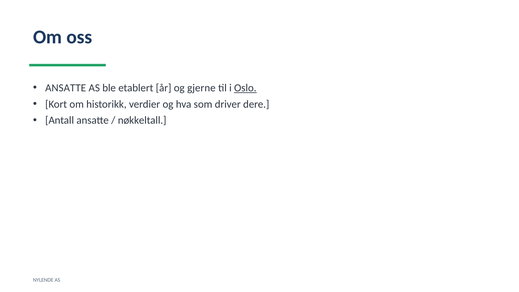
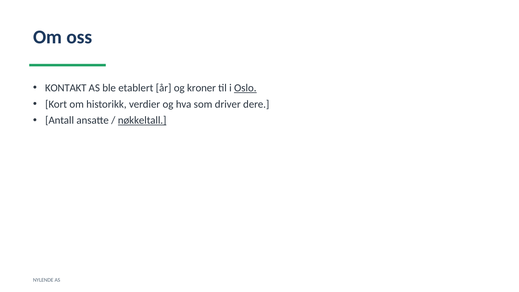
ANSATTE: ANSATTE -> KONTAKT (66, 88)
gjerne: gjerne -> kroner (201, 88)
nøkkeltall underline: none -> present (142, 120)
